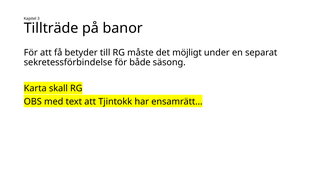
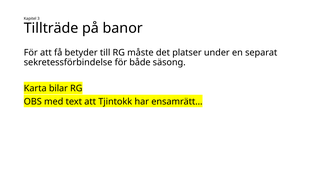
möjligt: möjligt -> platser (187, 53)
skall: skall -> bilar (58, 89)
